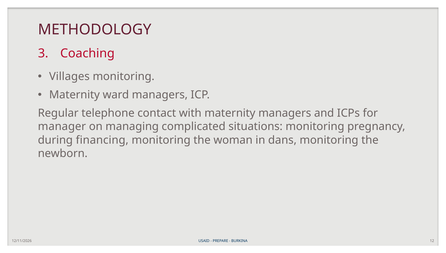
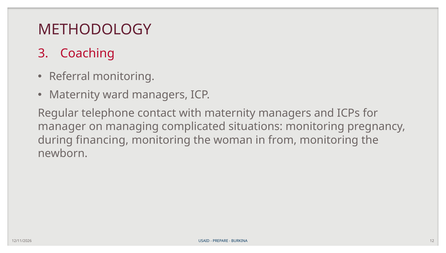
Villages: Villages -> Referral (70, 77)
dans: dans -> from (282, 140)
